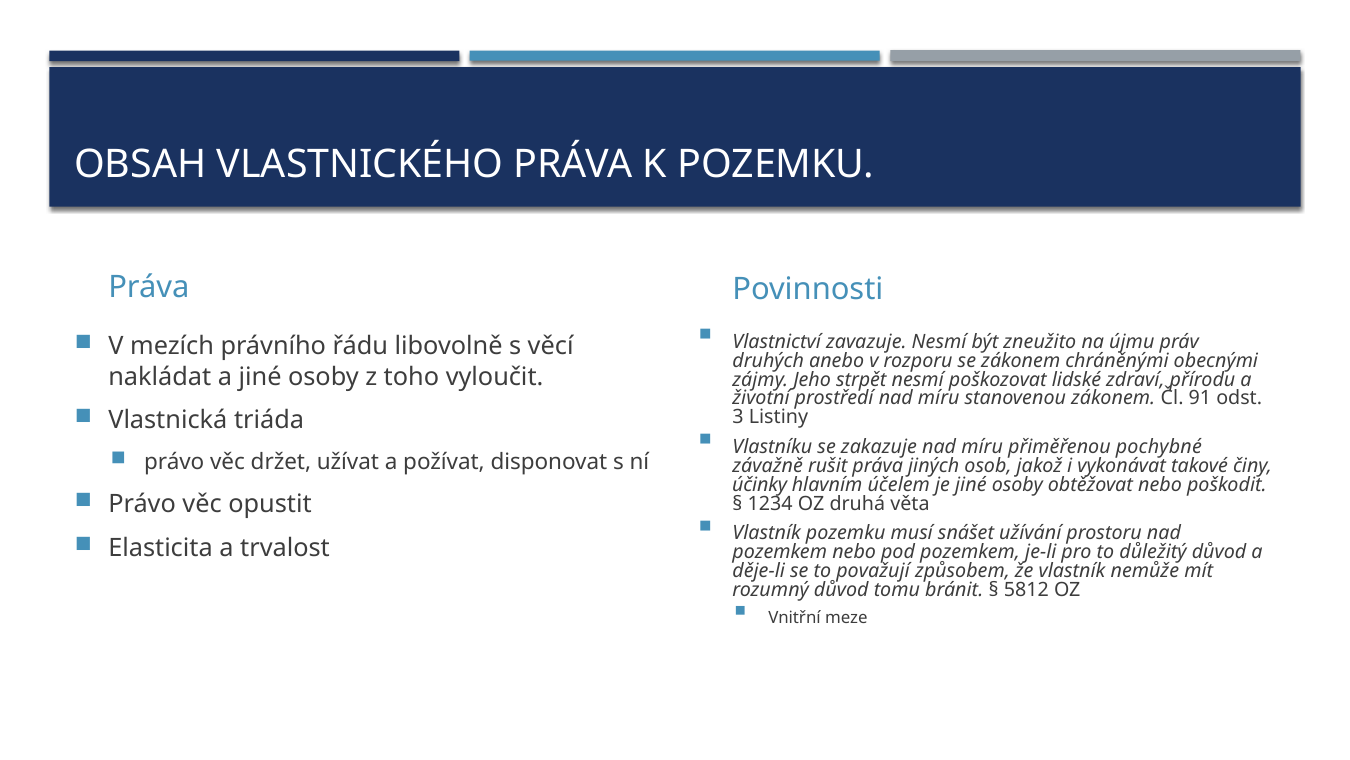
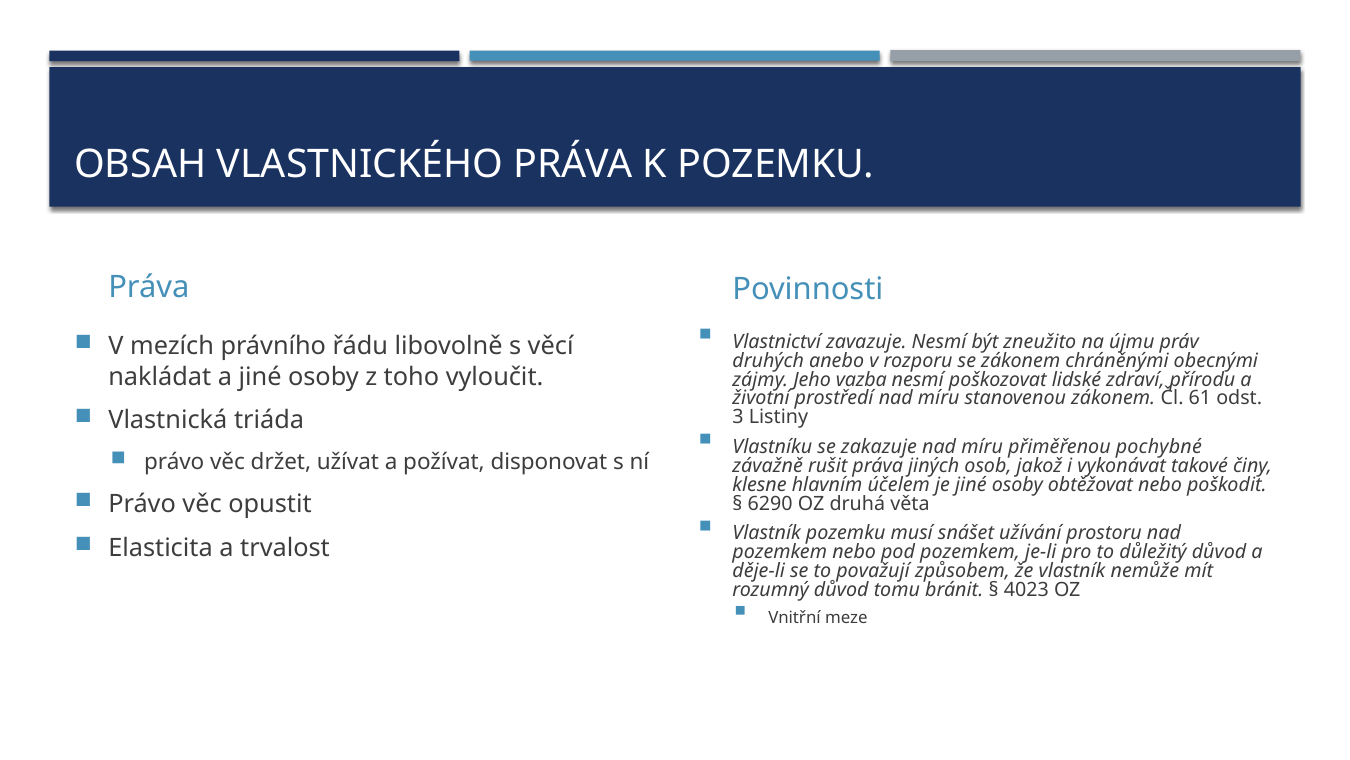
strpět: strpět -> vazba (861, 379)
91: 91 -> 61 (1200, 398)
účinky: účinky -> klesne (760, 484)
1234: 1234 -> 6290 (770, 503)
5812: 5812 -> 4023 (1026, 590)
